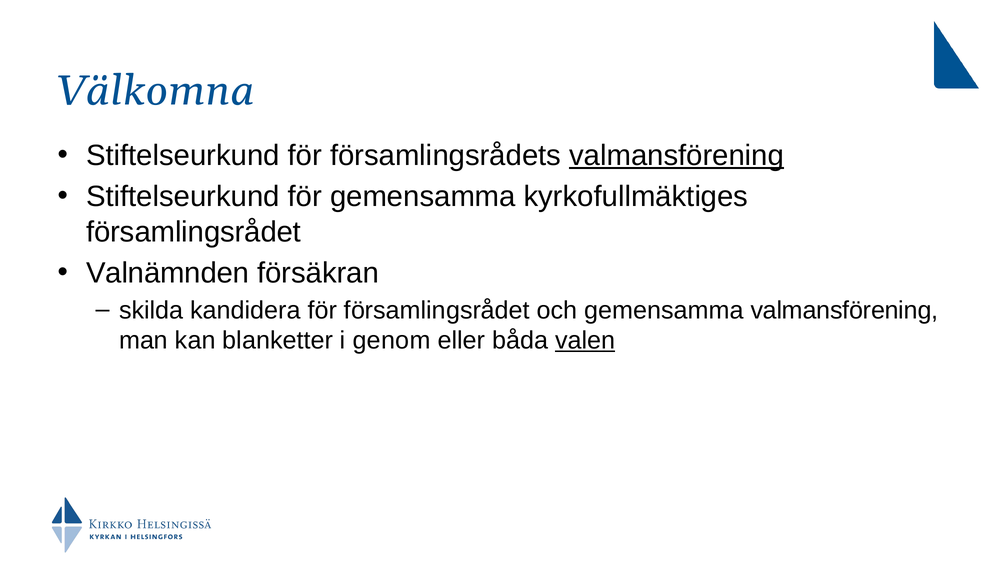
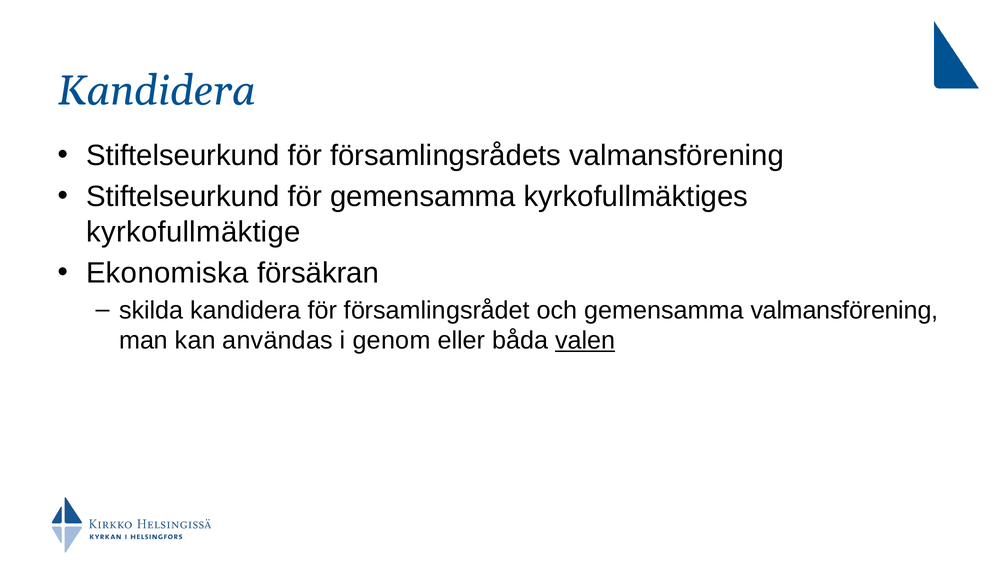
Välkomna: Välkomna -> Kandidera (157, 91)
valmansförening underline: present -> none (677, 155)
församlingsrådet: församlingsrådet -> kyrkofullmäktige (193, 232)
Valnämnden: Valnämnden -> Ekonomiska (167, 273)
blanketter: blanketter -> användas (278, 341)
